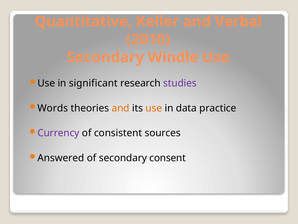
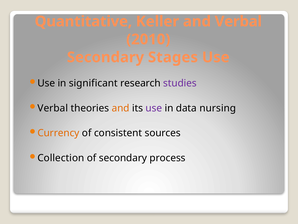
Windle: Windle -> Stages (173, 57)
Words: Words -> Verbal (53, 108)
use colour: orange -> purple (154, 108)
practice: practice -> nursing (218, 108)
Currency colour: purple -> orange (58, 133)
Answered: Answered -> Collection (61, 158)
consent: consent -> process (168, 158)
